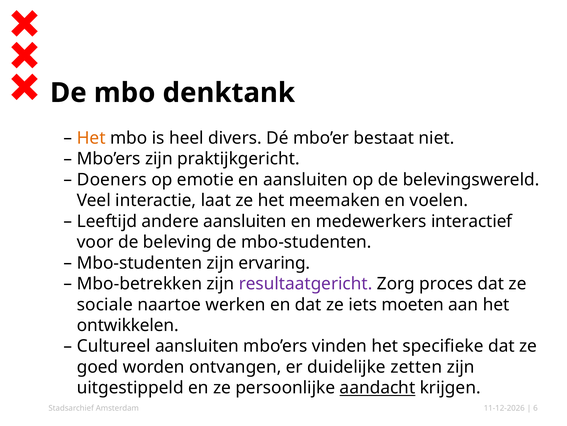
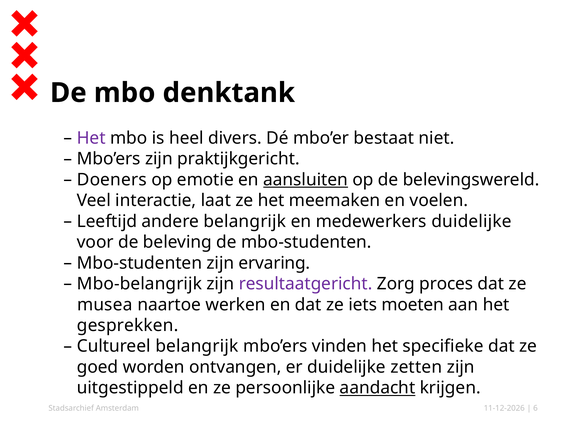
Het colour: orange -> purple (91, 138)
aansluiten underline: none -> present (306, 179)
andere aansluiten: aansluiten -> belangrijk (245, 221)
medewerkers interactief: interactief -> duidelijke (471, 221)
Mbo-betrekken: Mbo-betrekken -> Mbo-belangrijk (139, 283)
sociale: sociale -> musea (105, 304)
ontwikkelen: ontwikkelen -> gesprekken (128, 325)
Cultureel aansluiten: aansluiten -> belangrijk (197, 346)
